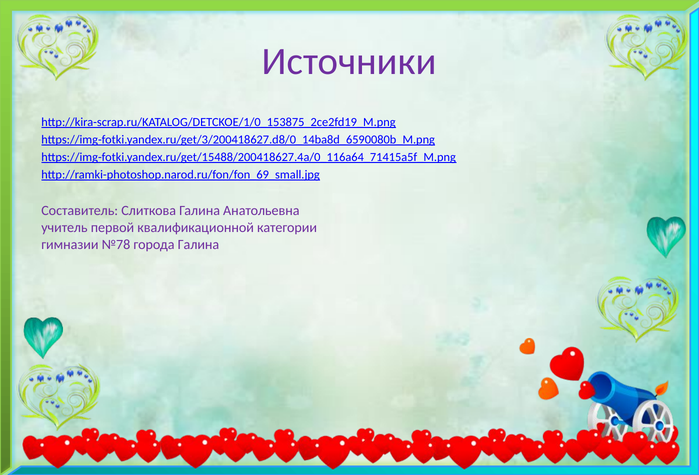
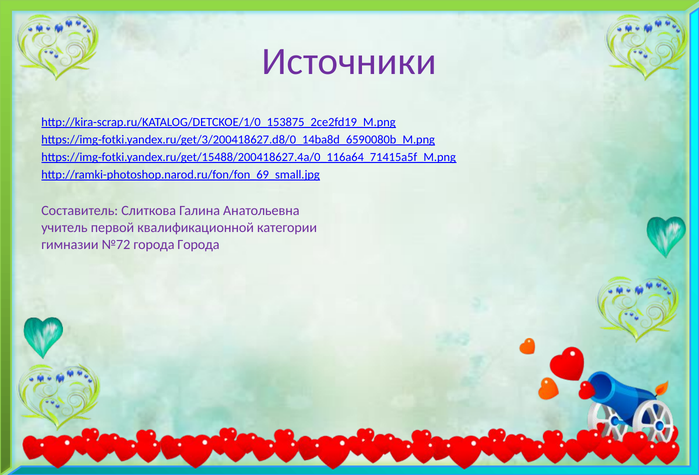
№78: №78 -> №72 (116, 245)
города Галина: Галина -> Города (198, 245)
